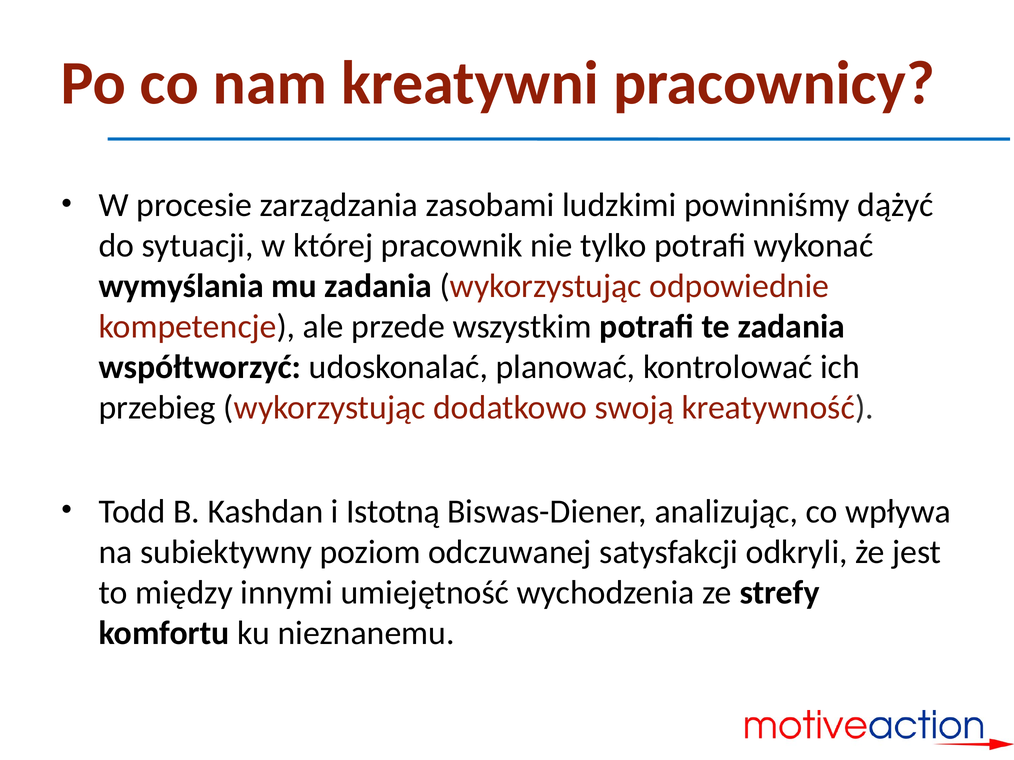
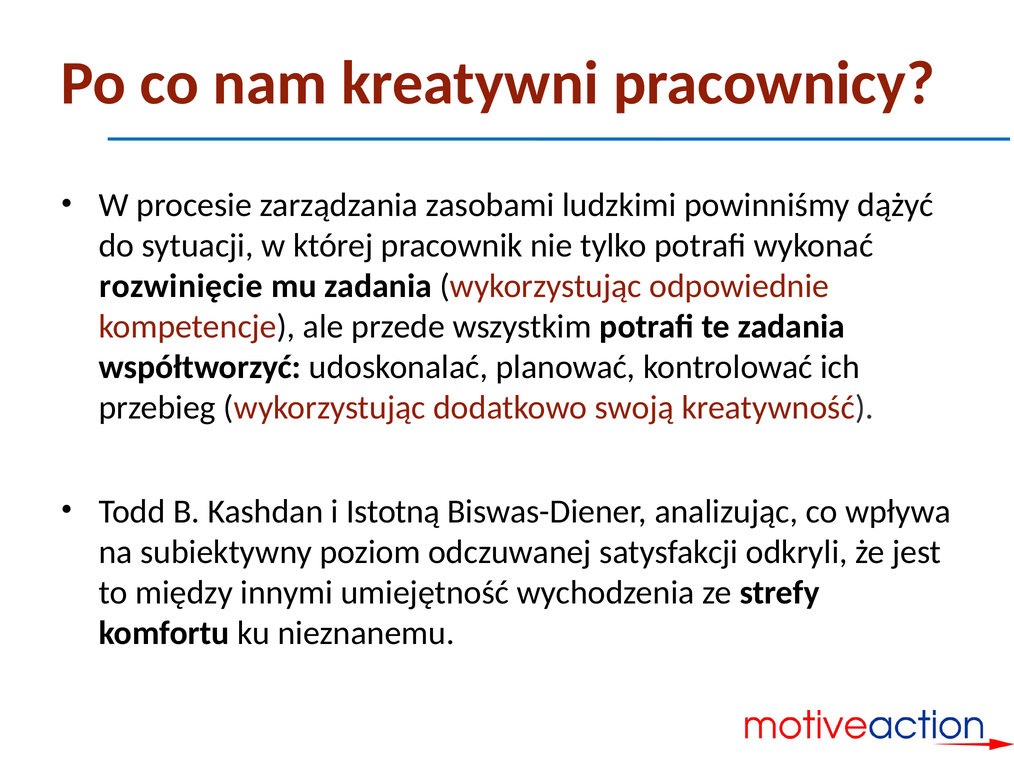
wymyślania: wymyślania -> rozwinięcie (181, 286)
